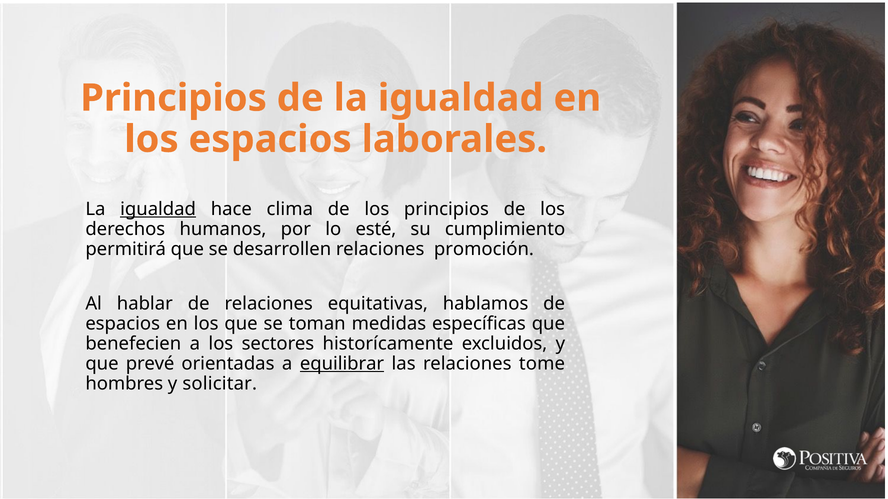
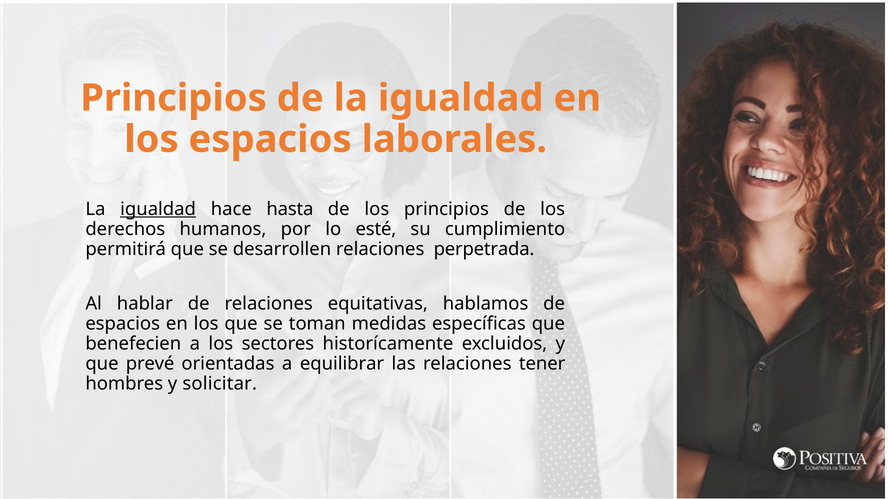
clima: clima -> hasta (290, 209)
promoción: promoción -> perpetrada (484, 249)
equilibrar underline: present -> none (342, 364)
tome: tome -> tener (542, 364)
